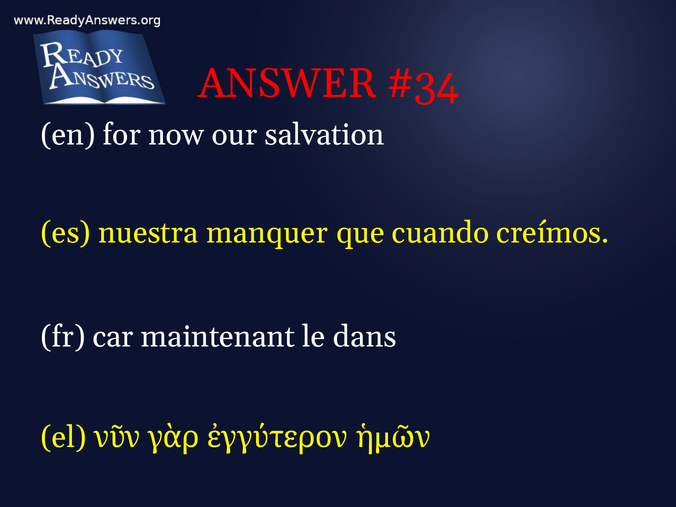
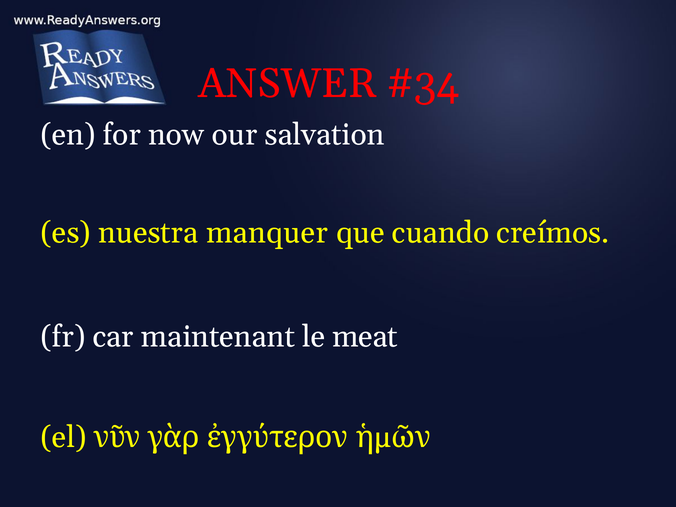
dans: dans -> meat (365, 337)
